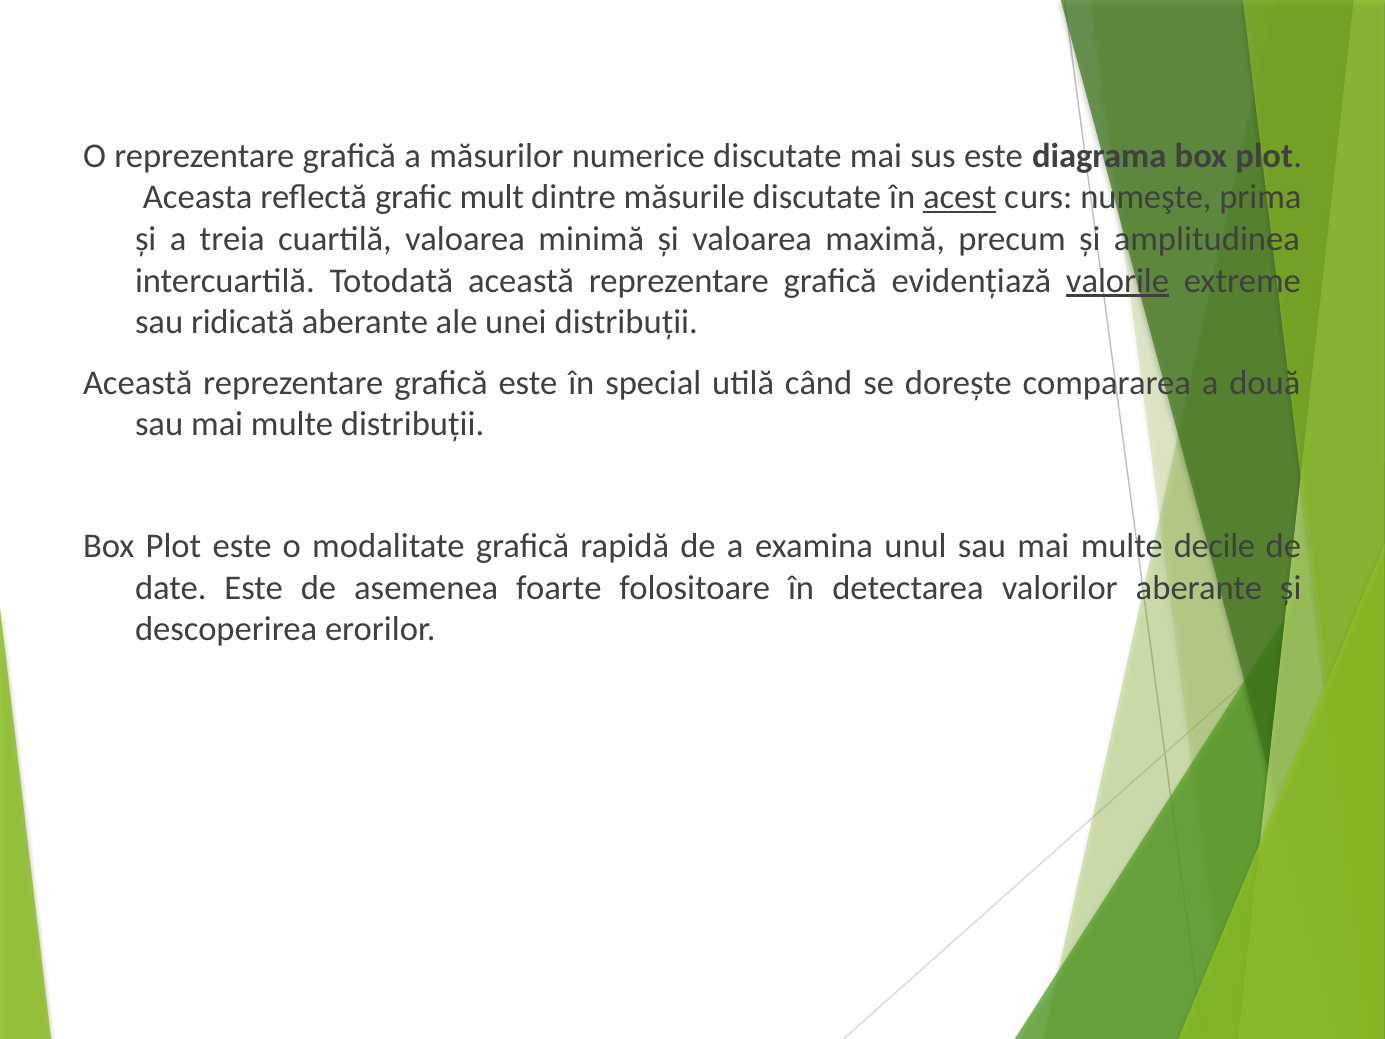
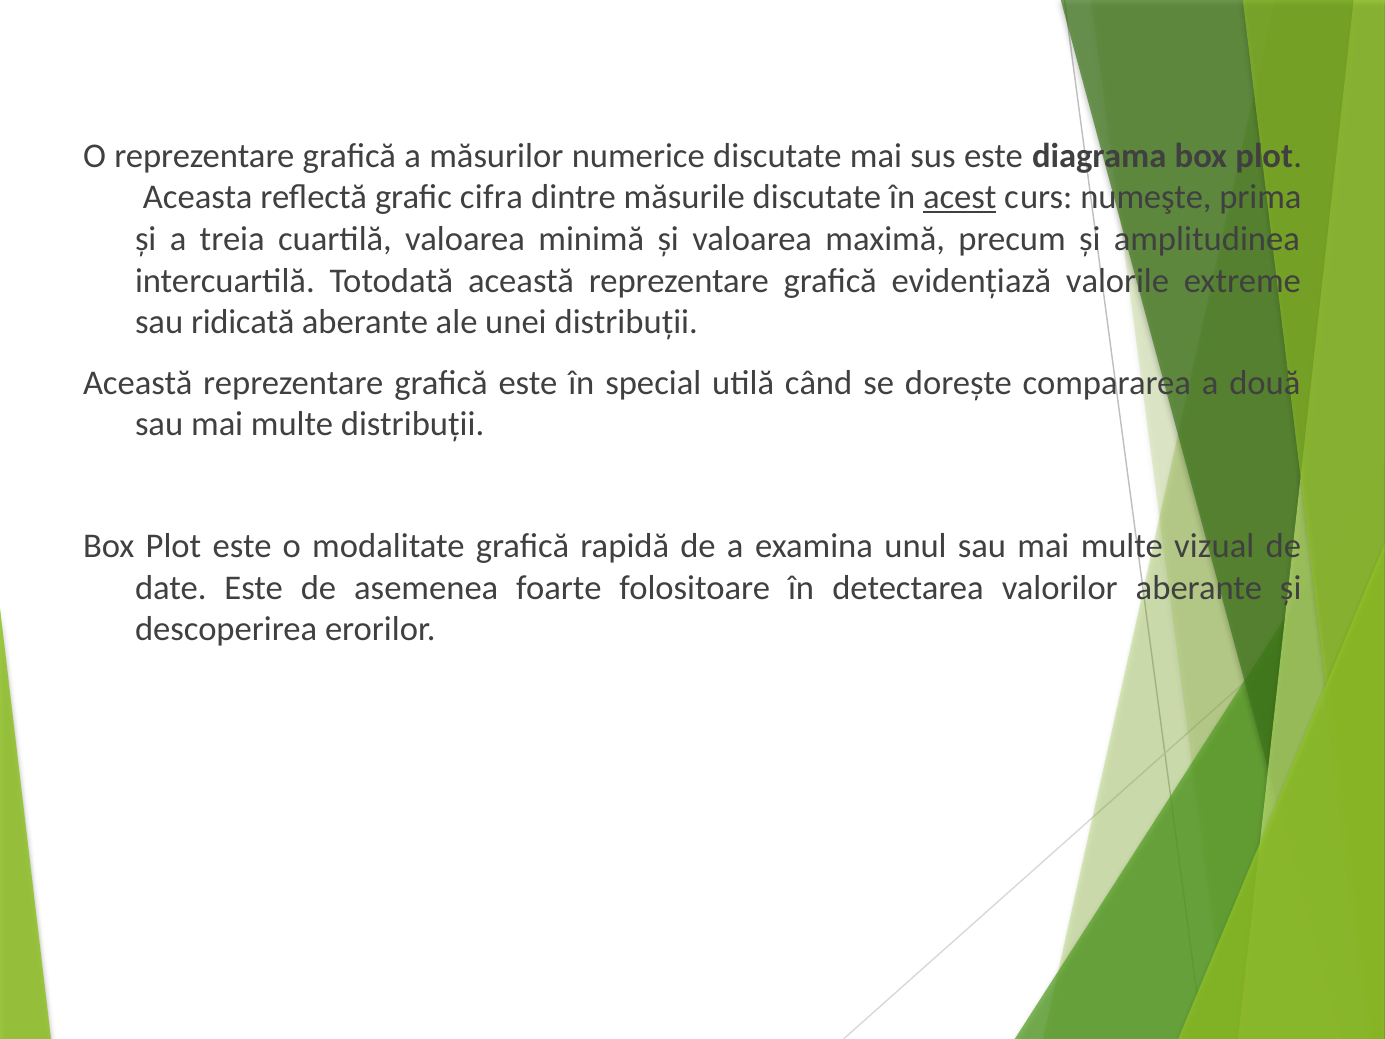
mult: mult -> cifra (491, 197)
valorile underline: present -> none (1118, 281)
decile: decile -> vizual (1214, 546)
